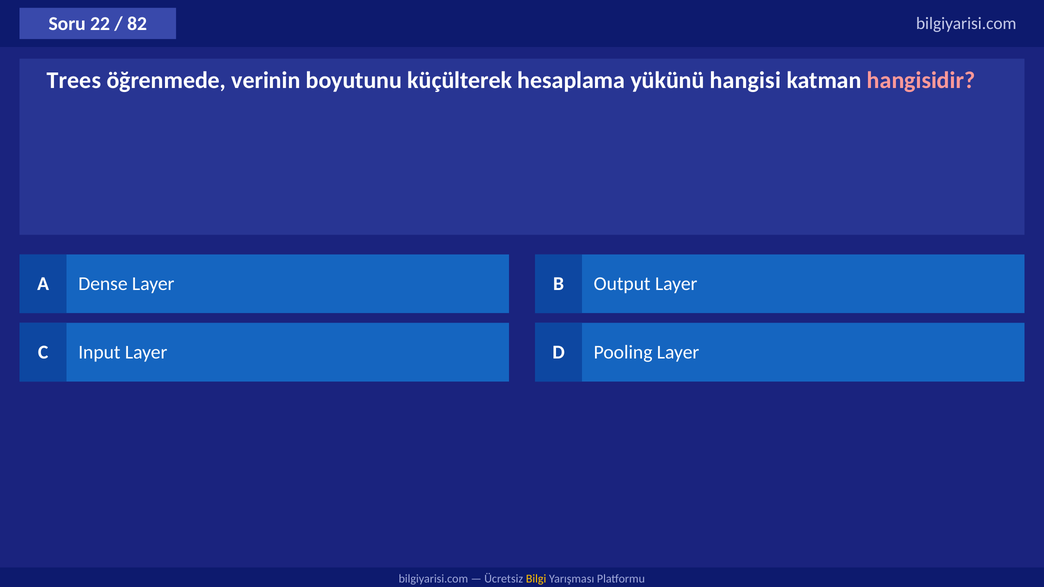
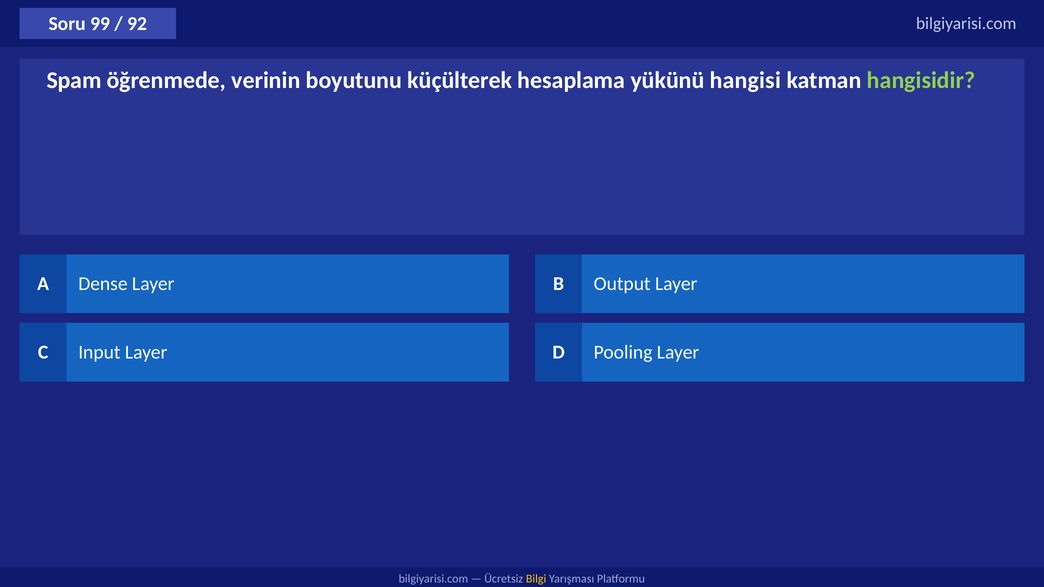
22: 22 -> 99 (100, 24)
82: 82 -> 92 (137, 24)
Trees: Trees -> Spam (74, 80)
hangisidir colour: pink -> light green (921, 80)
